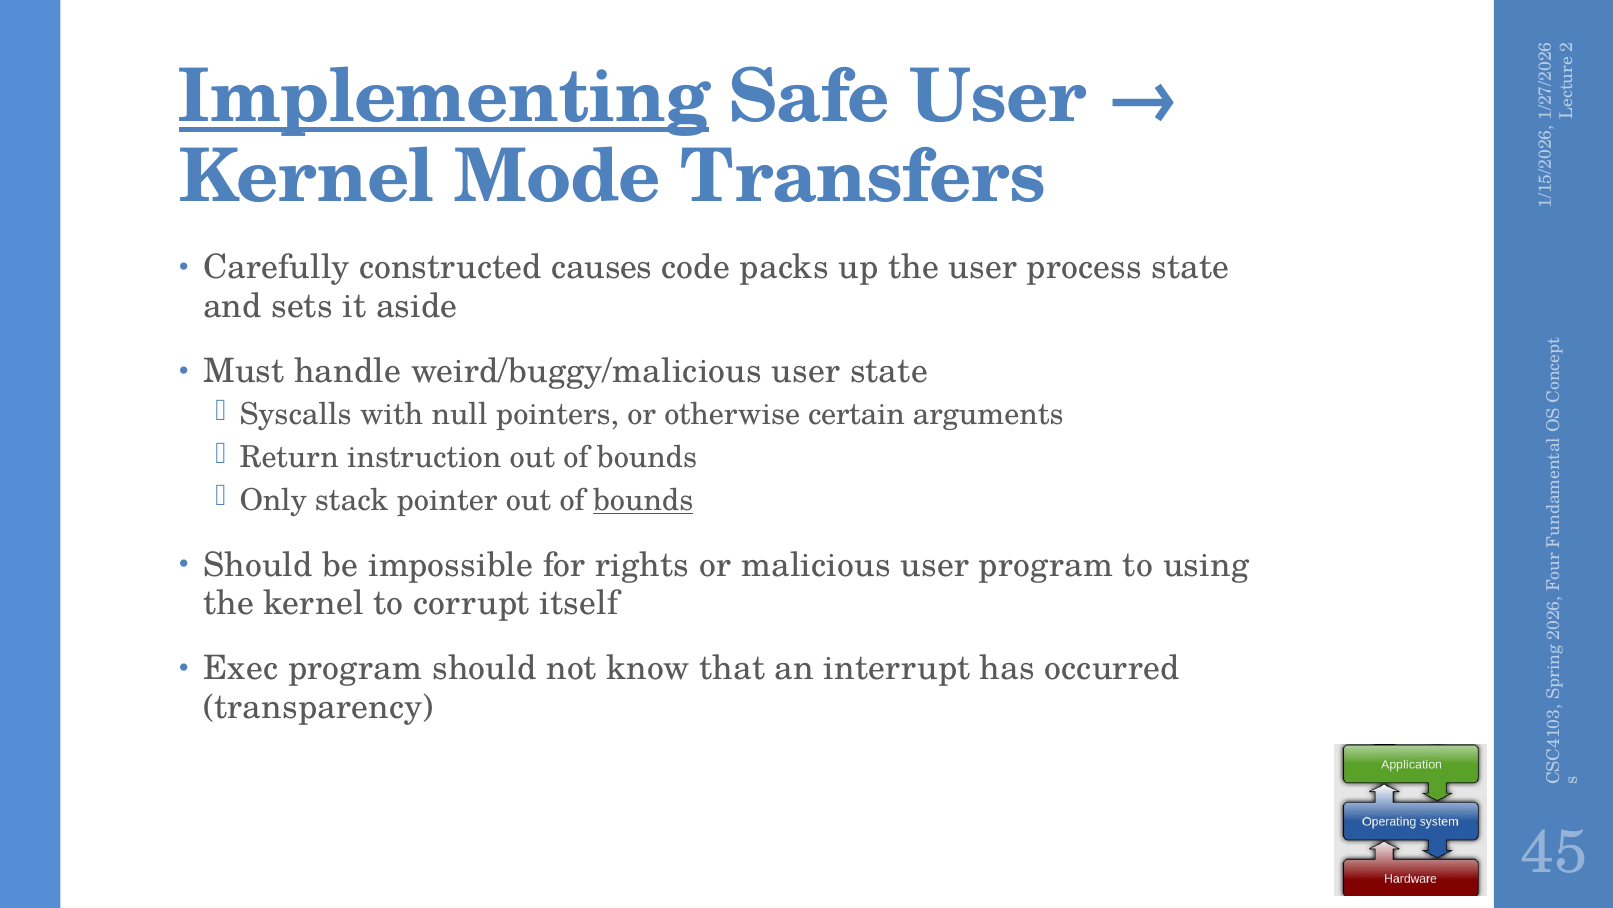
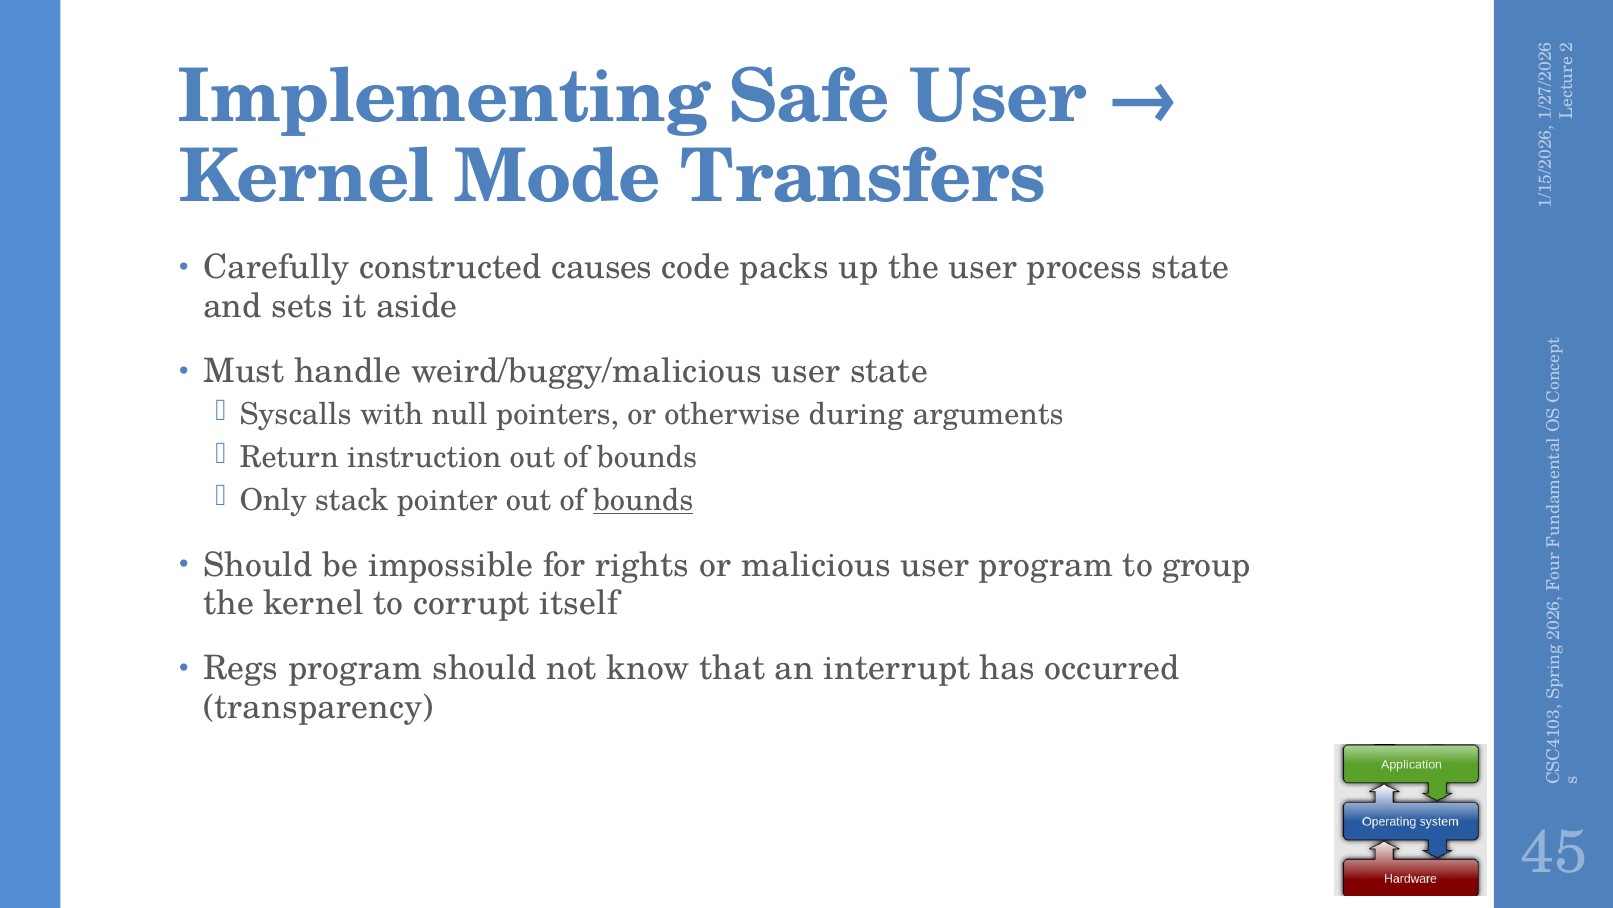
Implementing underline: present -> none (444, 97)
certain: certain -> during (856, 415)
using: using -> group (1207, 565)
Exec: Exec -> Regs (241, 668)
